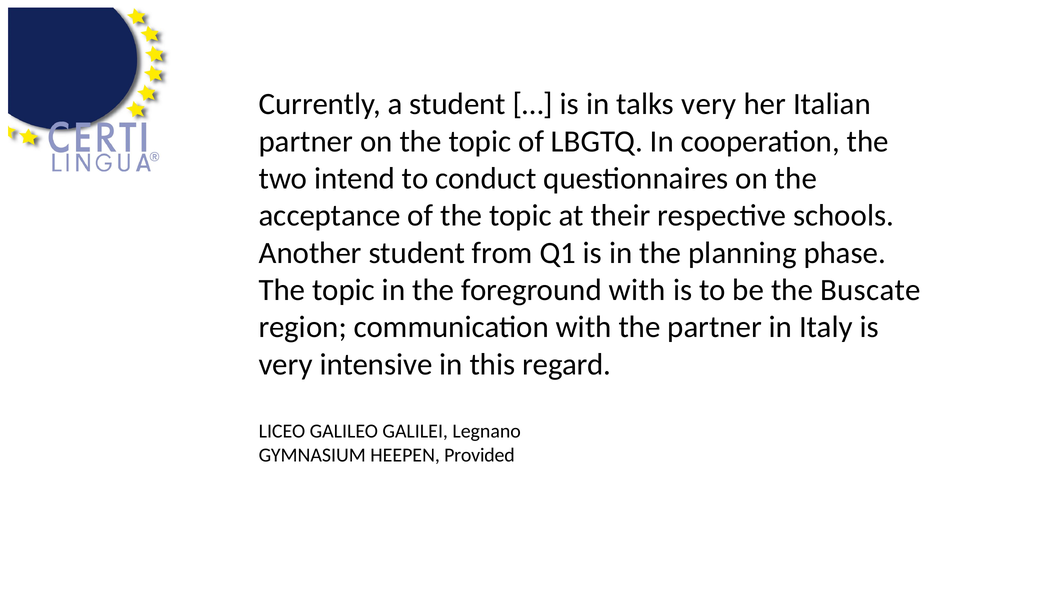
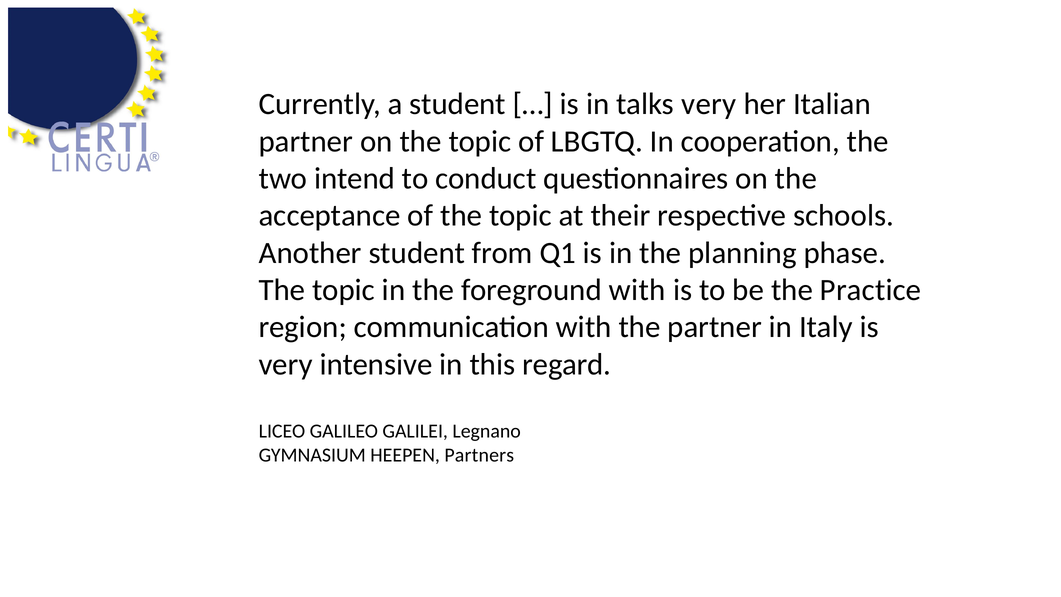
Buscate: Buscate -> Practice (871, 290)
Provided: Provided -> Partners (479, 455)
